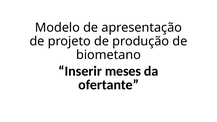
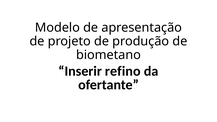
meses: meses -> refino (123, 71)
